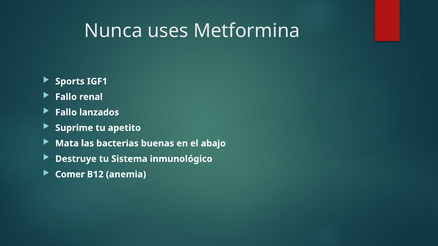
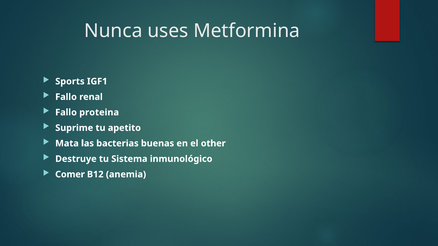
lanzados: lanzados -> proteina (99, 113)
abajo: abajo -> other (213, 144)
